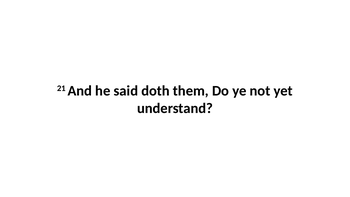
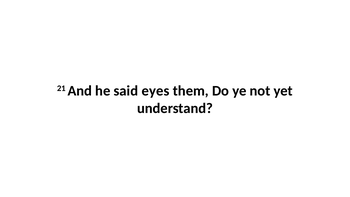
doth: doth -> eyes (155, 91)
